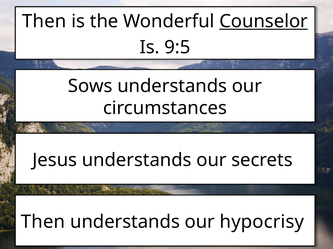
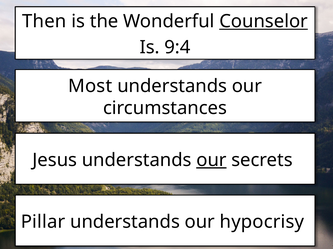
9:5: 9:5 -> 9:4 (177, 47)
Sows: Sows -> Most (90, 86)
our underline: none -> present (211, 160)
Then: Then -> Pillar (43, 222)
